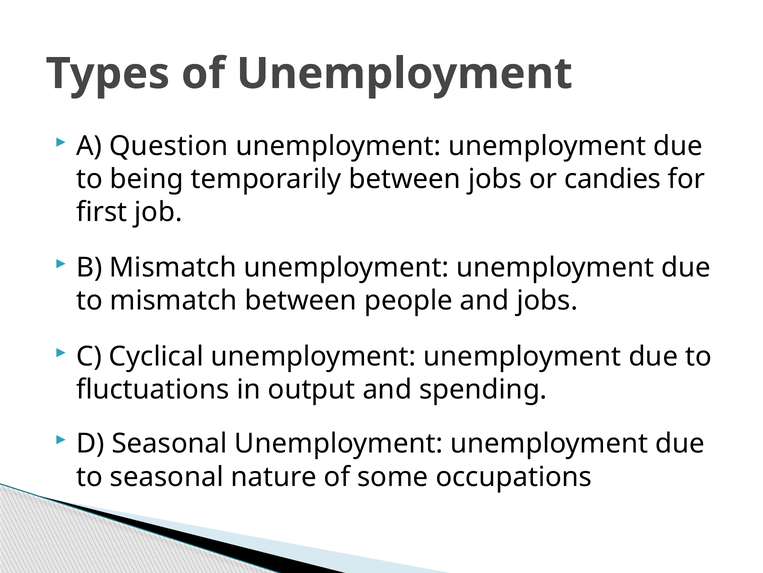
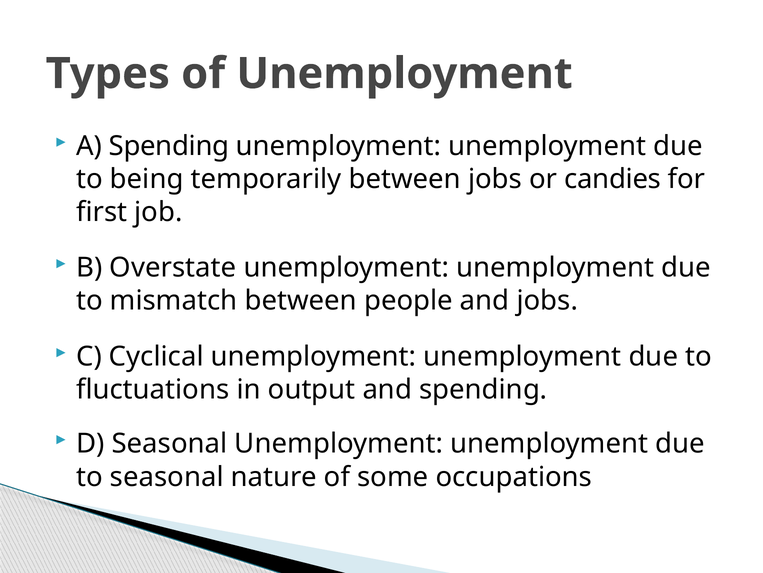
A Question: Question -> Spending (169, 146)
B Mismatch: Mismatch -> Overstate (173, 267)
